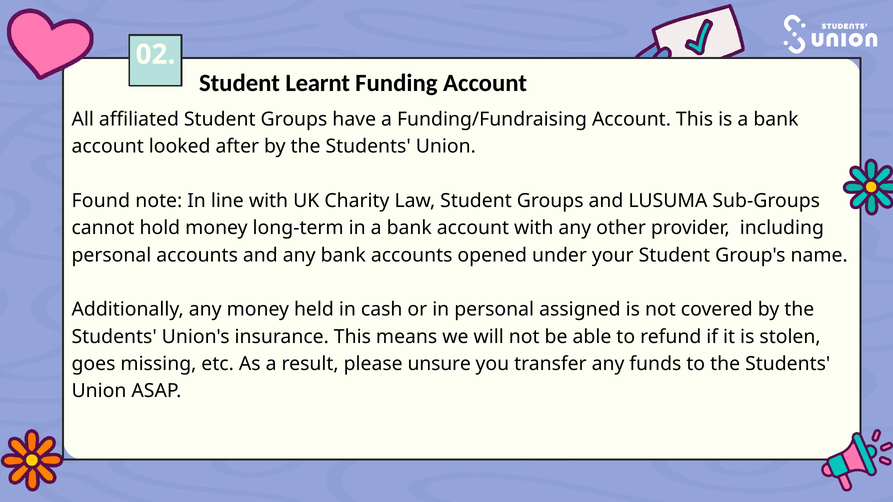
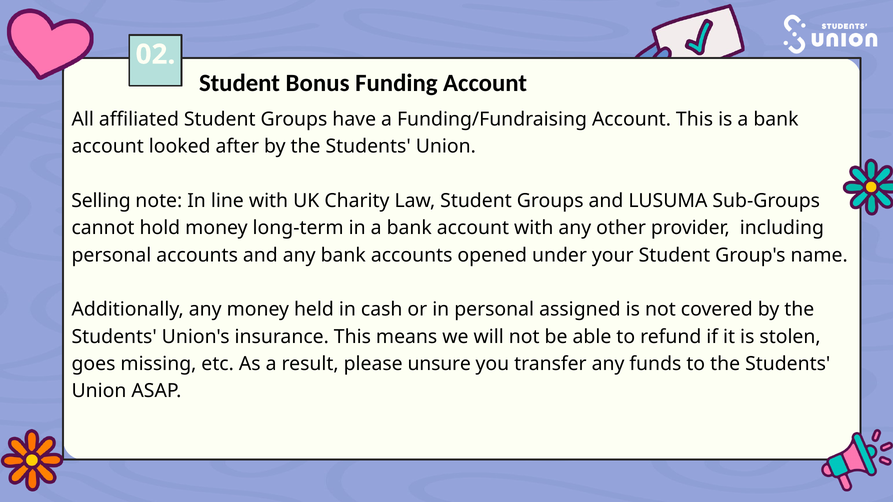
Learnt: Learnt -> Bonus (318, 83)
Found: Found -> Selling (101, 201)
